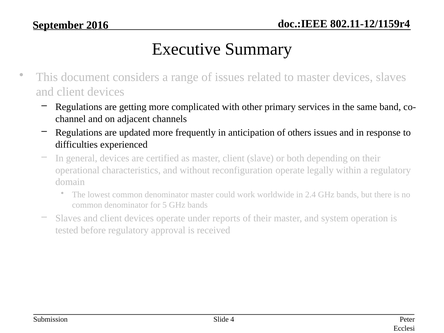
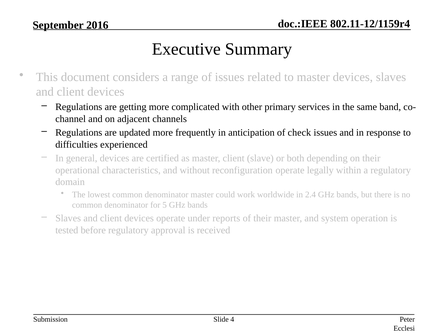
others: others -> check (299, 133)
